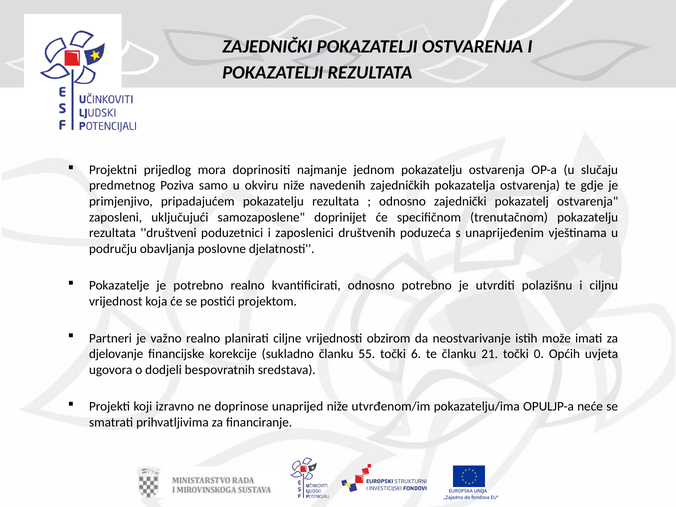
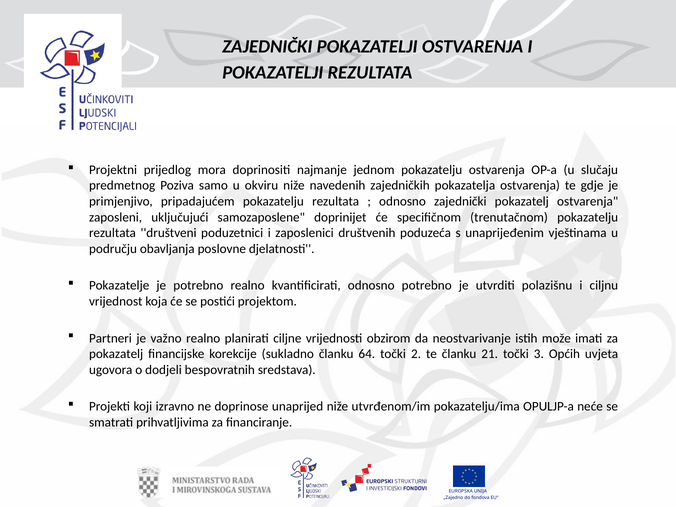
djelovanje: djelovanje -> pokazatelj (116, 354)
55: 55 -> 64 (367, 354)
6: 6 -> 2 (416, 354)
0: 0 -> 3 (539, 354)
